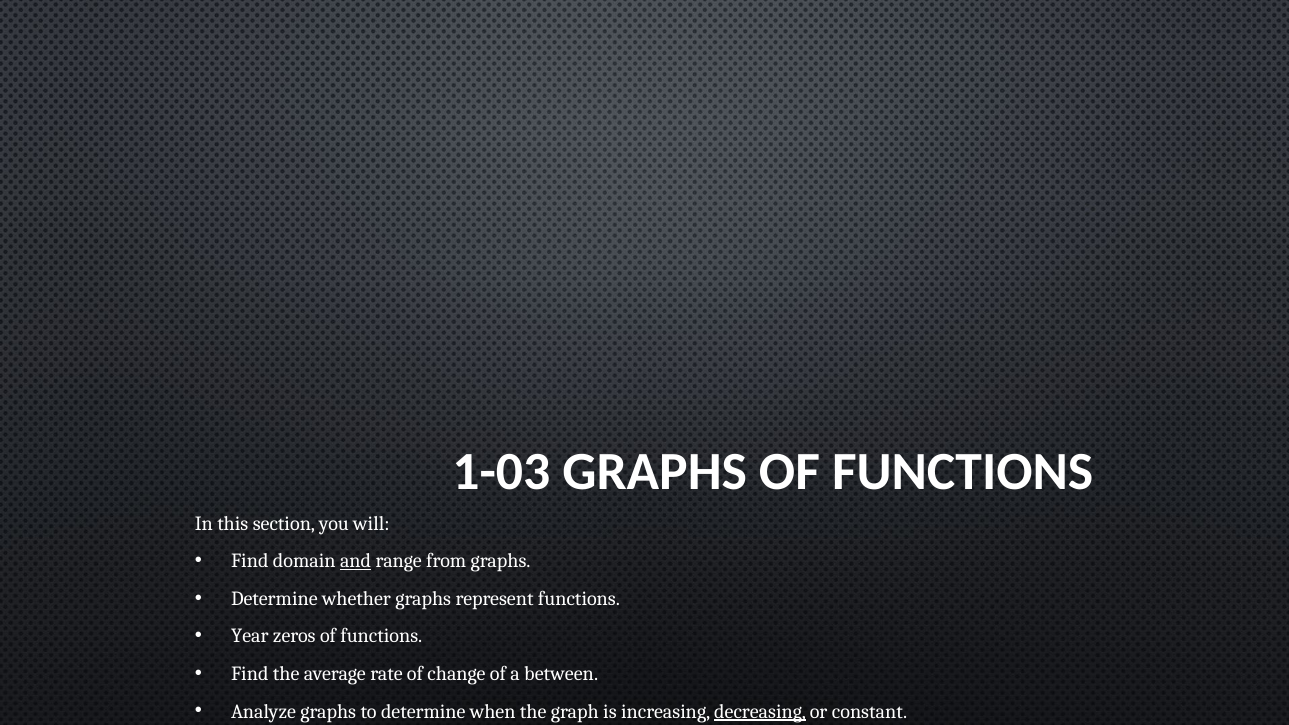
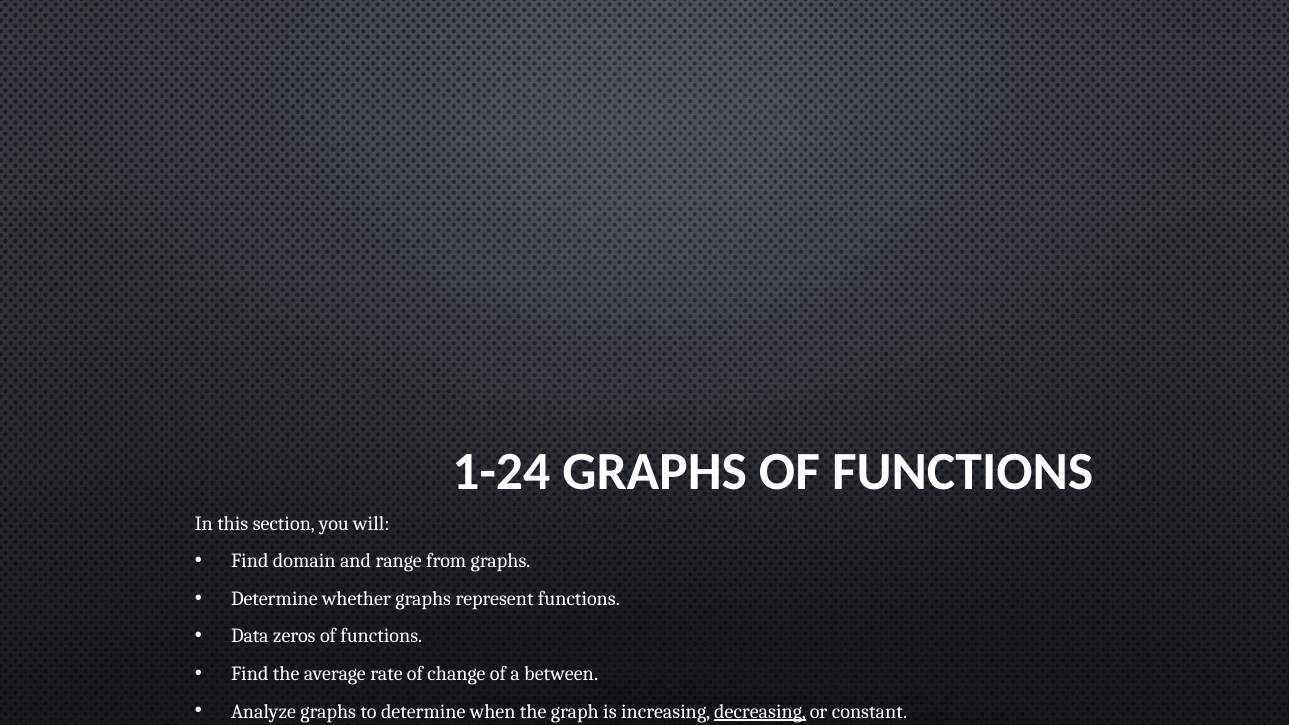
1-03: 1-03 -> 1-24 (501, 472)
and underline: present -> none (356, 561)
Year: Year -> Data (250, 636)
